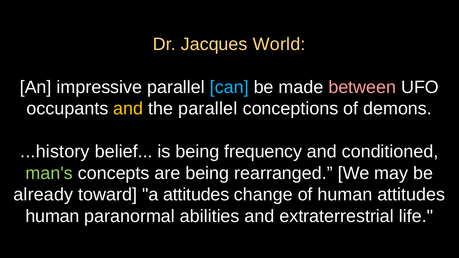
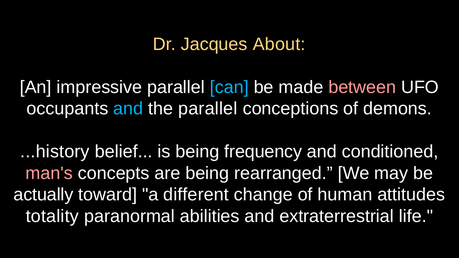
World: World -> About (279, 44)
and colour: yellow -> light blue (128, 109)
man's colour: light green -> pink (49, 173)
already: already -> actually (43, 195)
a attitudes: attitudes -> different (196, 195)
human: human -> totality (52, 216)
